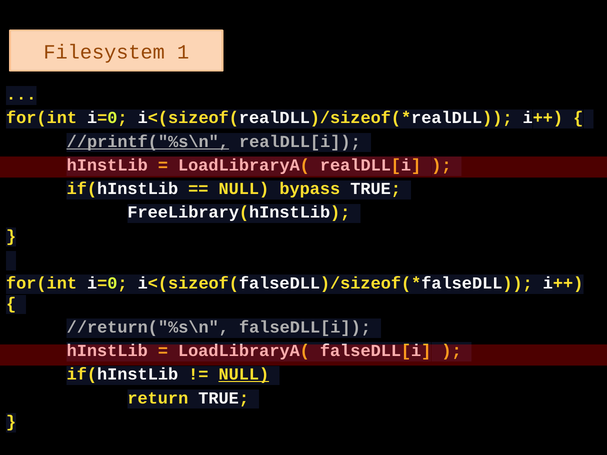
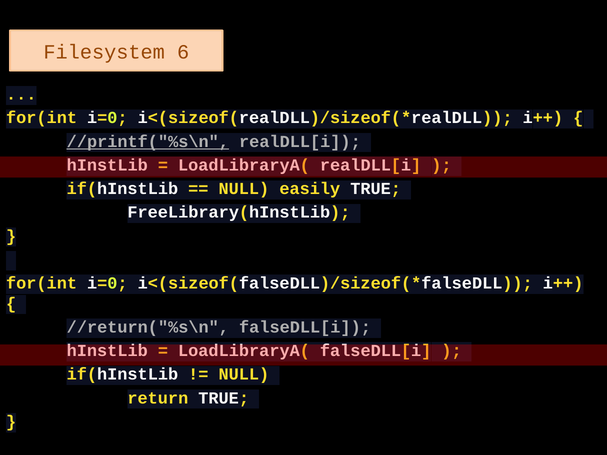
1: 1 -> 6 (183, 52)
bypass: bypass -> easily (310, 189)
NULL underline: present -> none (244, 375)
